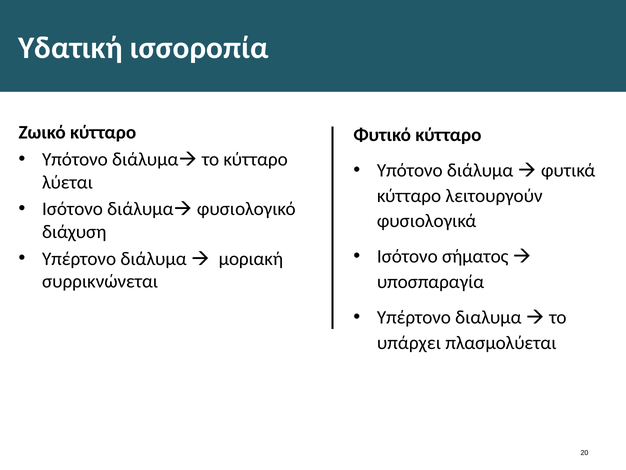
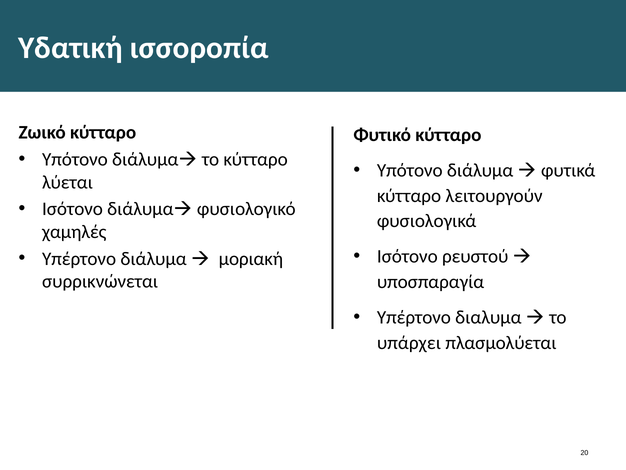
διάχυση: διάχυση -> χαμηλές (74, 232)
σήματος: σήματος -> ρευστού (475, 256)
